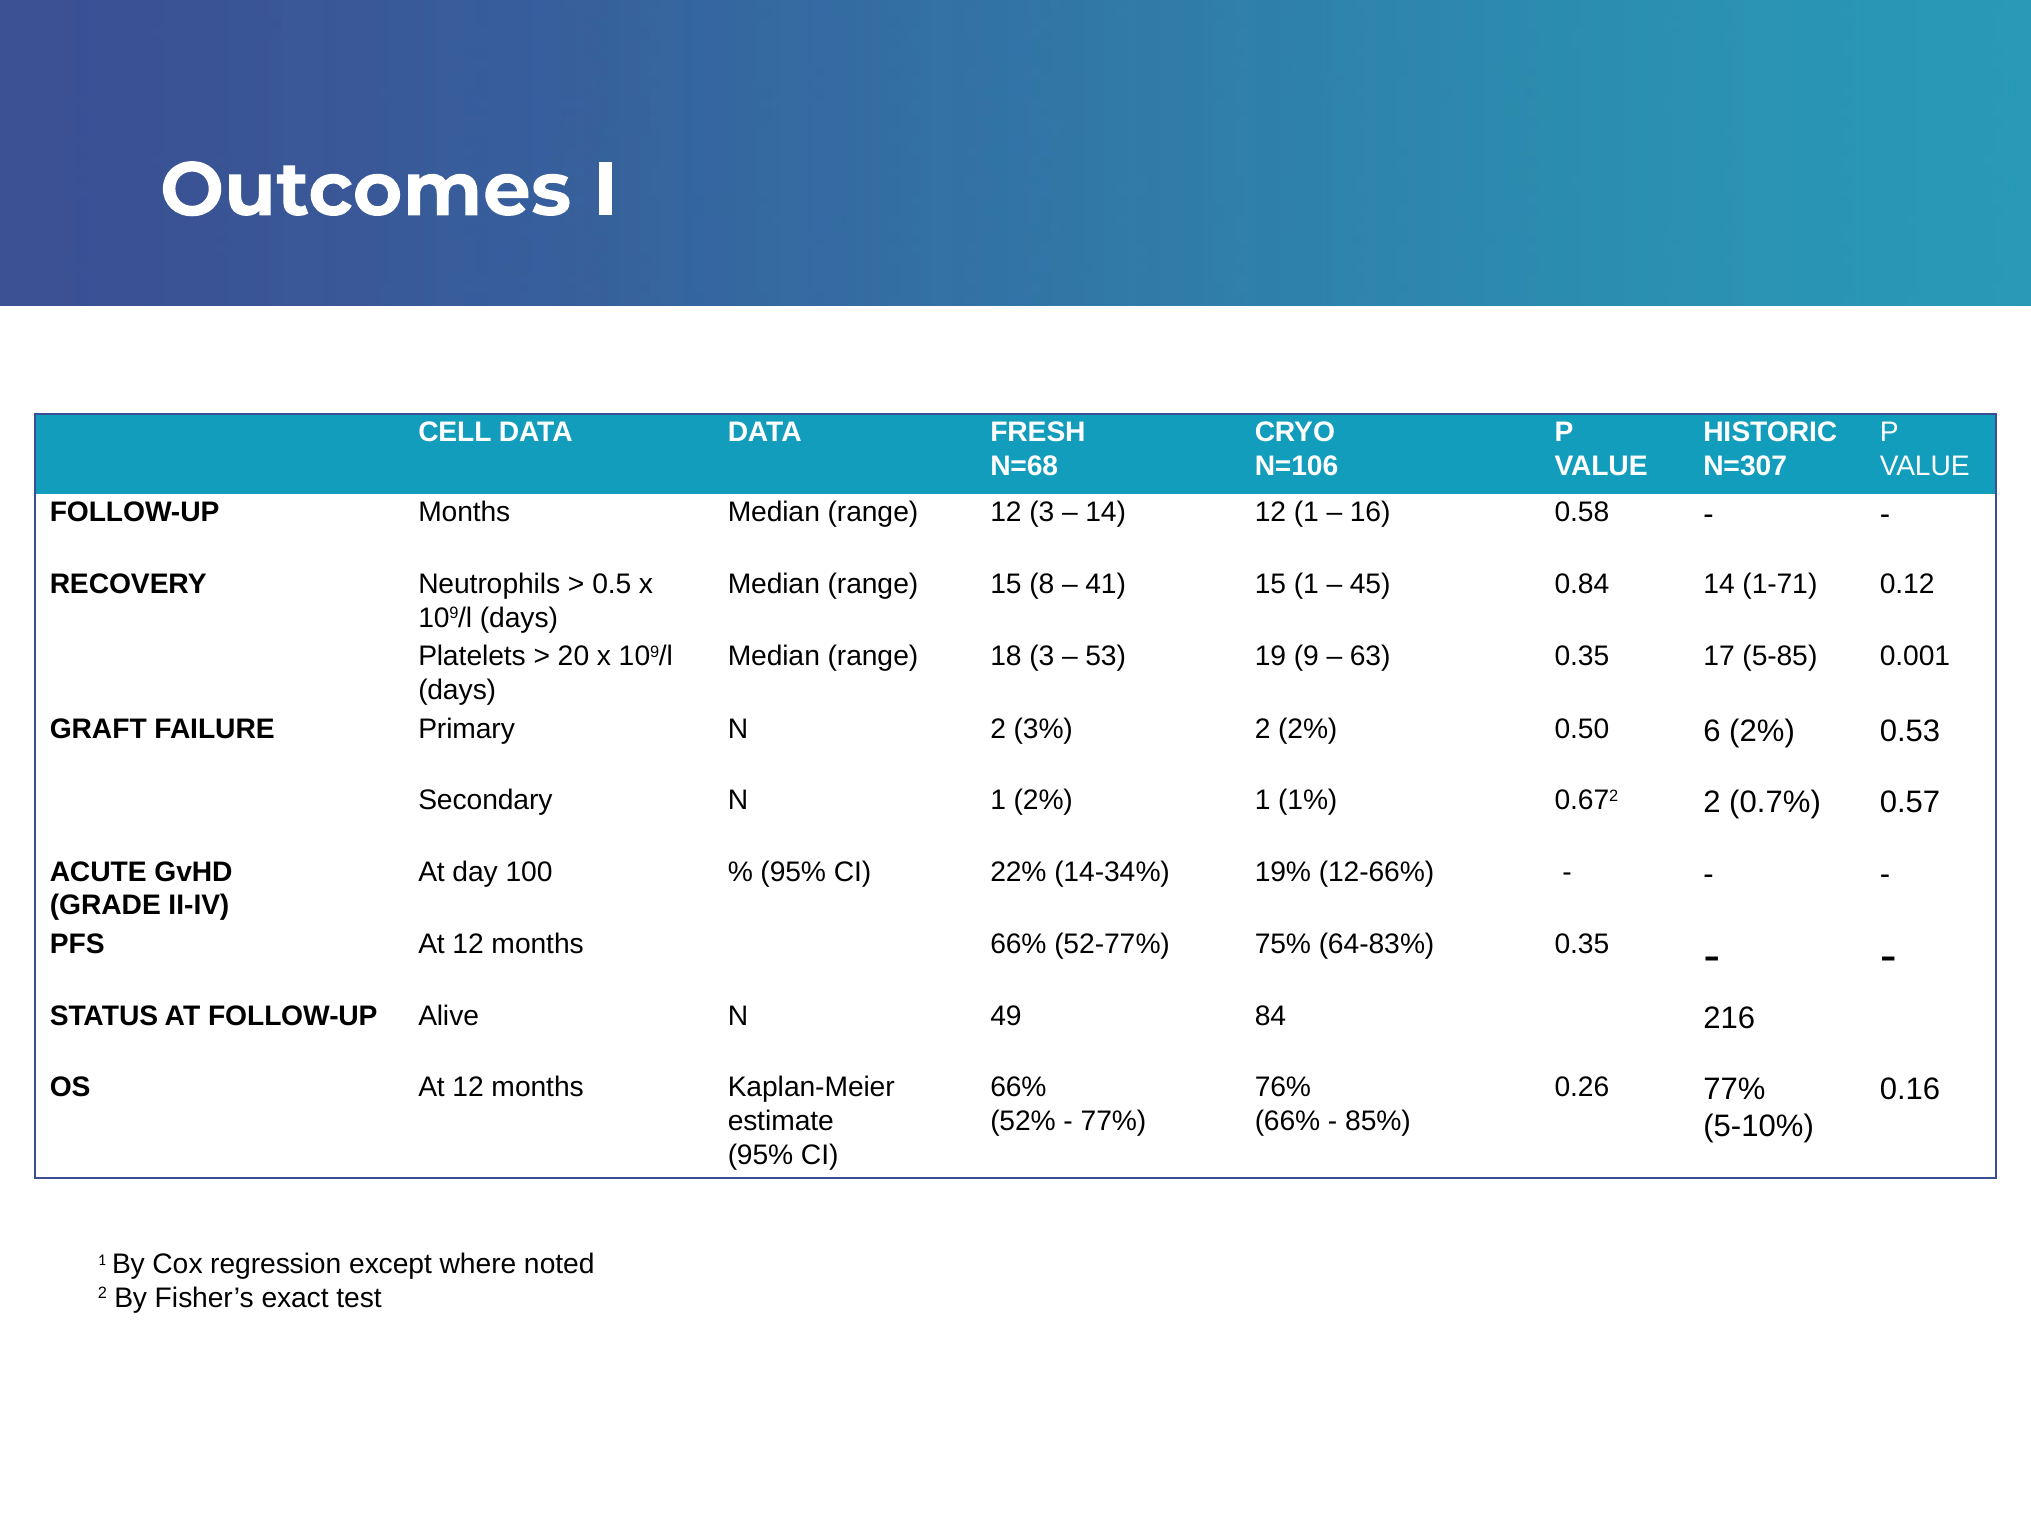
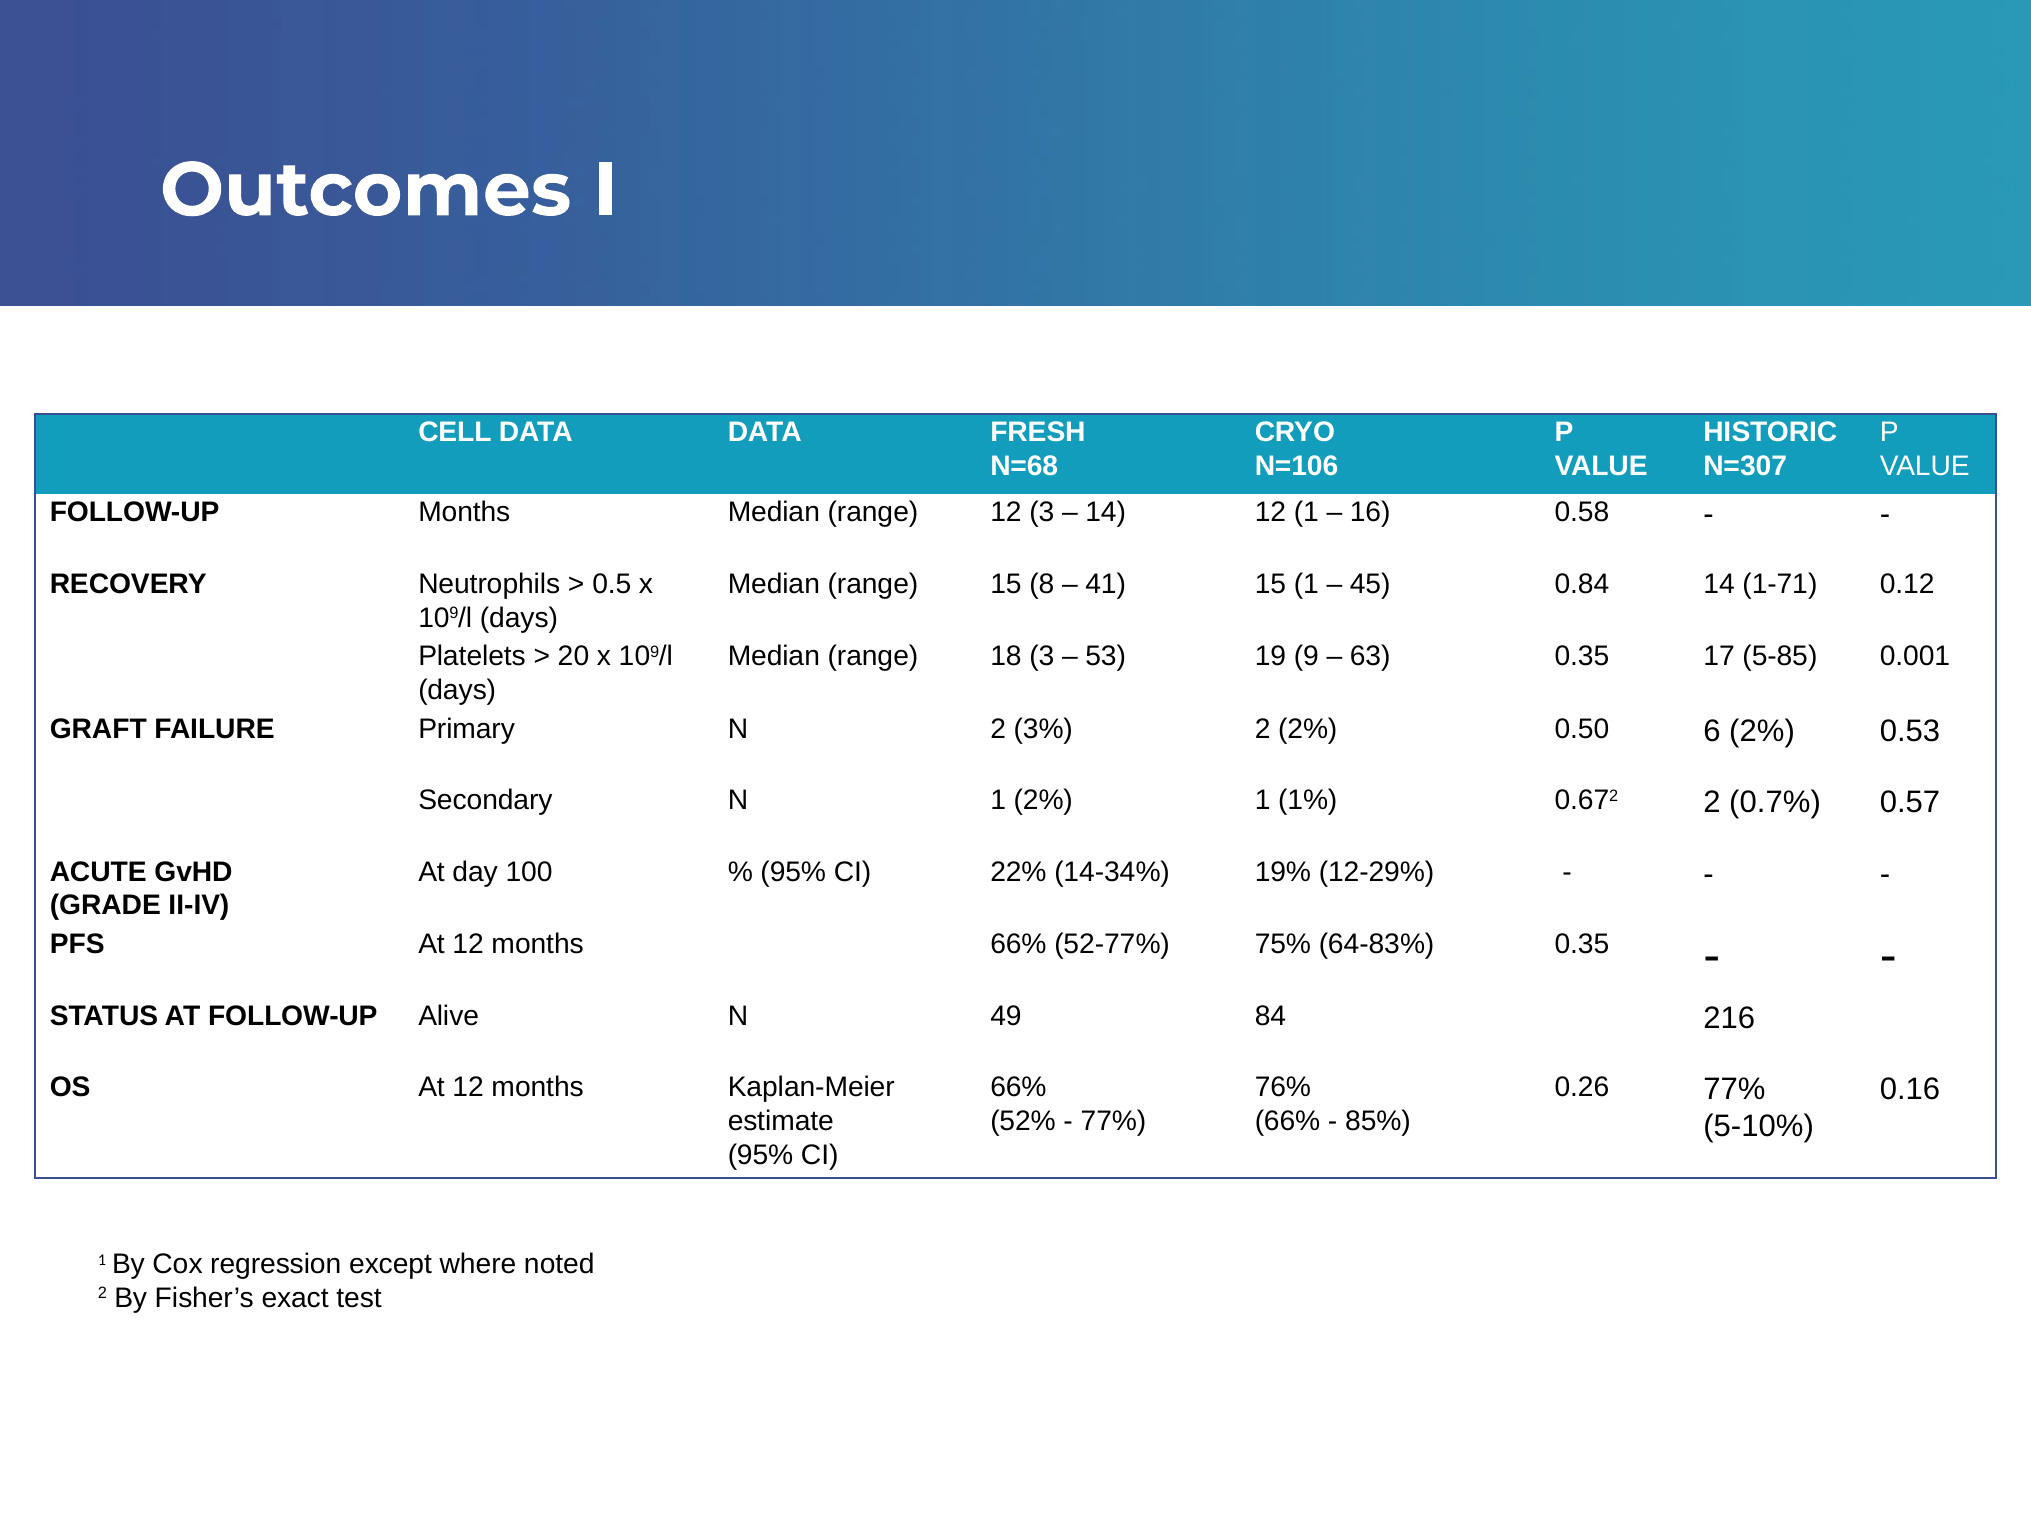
12-66%: 12-66% -> 12-29% (1377, 872)
